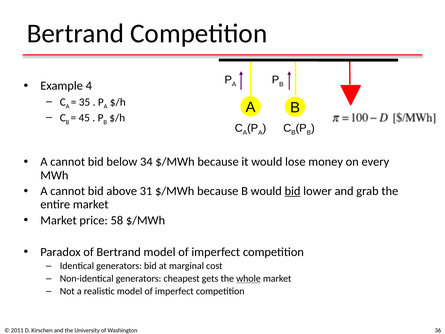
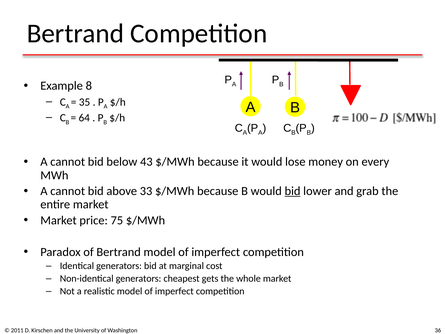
4: 4 -> 8 (89, 86)
45: 45 -> 64 (84, 118)
34: 34 -> 43 (146, 162)
31: 31 -> 33 (146, 191)
58: 58 -> 75 (117, 220)
whole underline: present -> none (248, 278)
